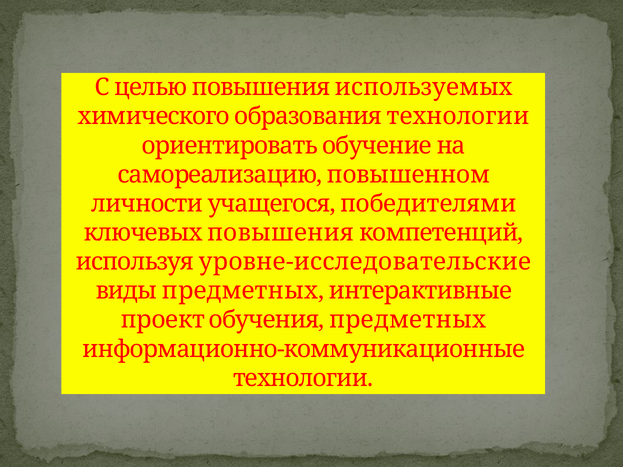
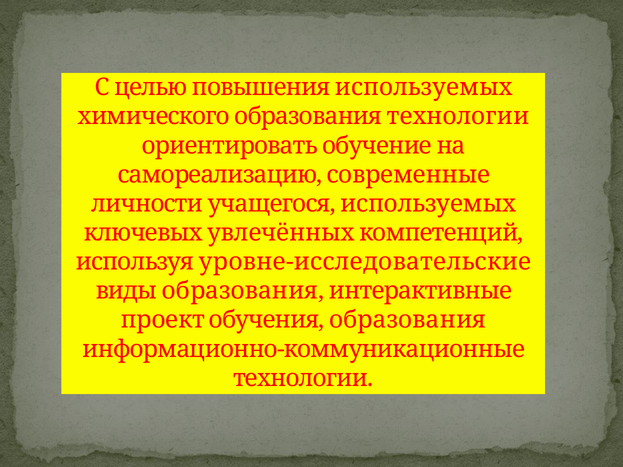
повышенном: повышенном -> современные (408, 175)
учащегося победителями: победителями -> используемых (428, 204)
ключевых повышения: повышения -> увлечённых (281, 233)
виды предметных: предметных -> образования (243, 291)
обучения предметных: предметных -> образования (408, 320)
